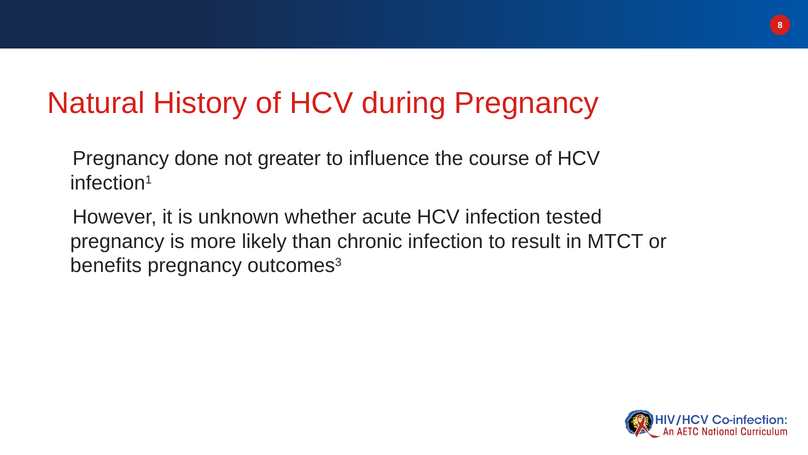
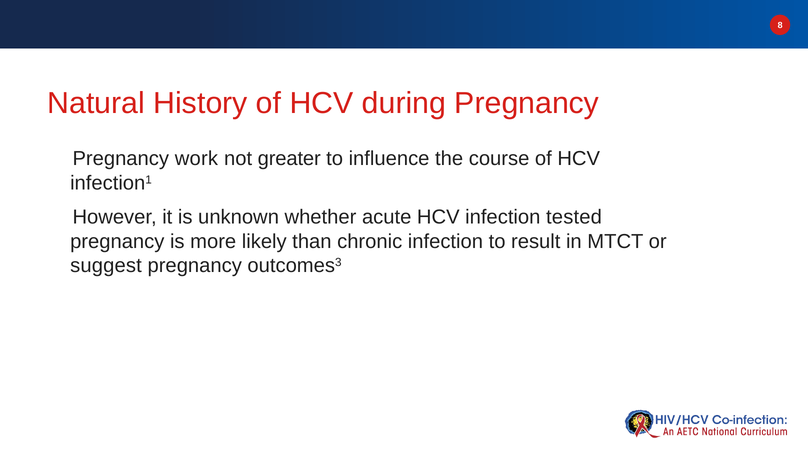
done: done -> work (196, 158)
benefits: benefits -> suggest (106, 266)
